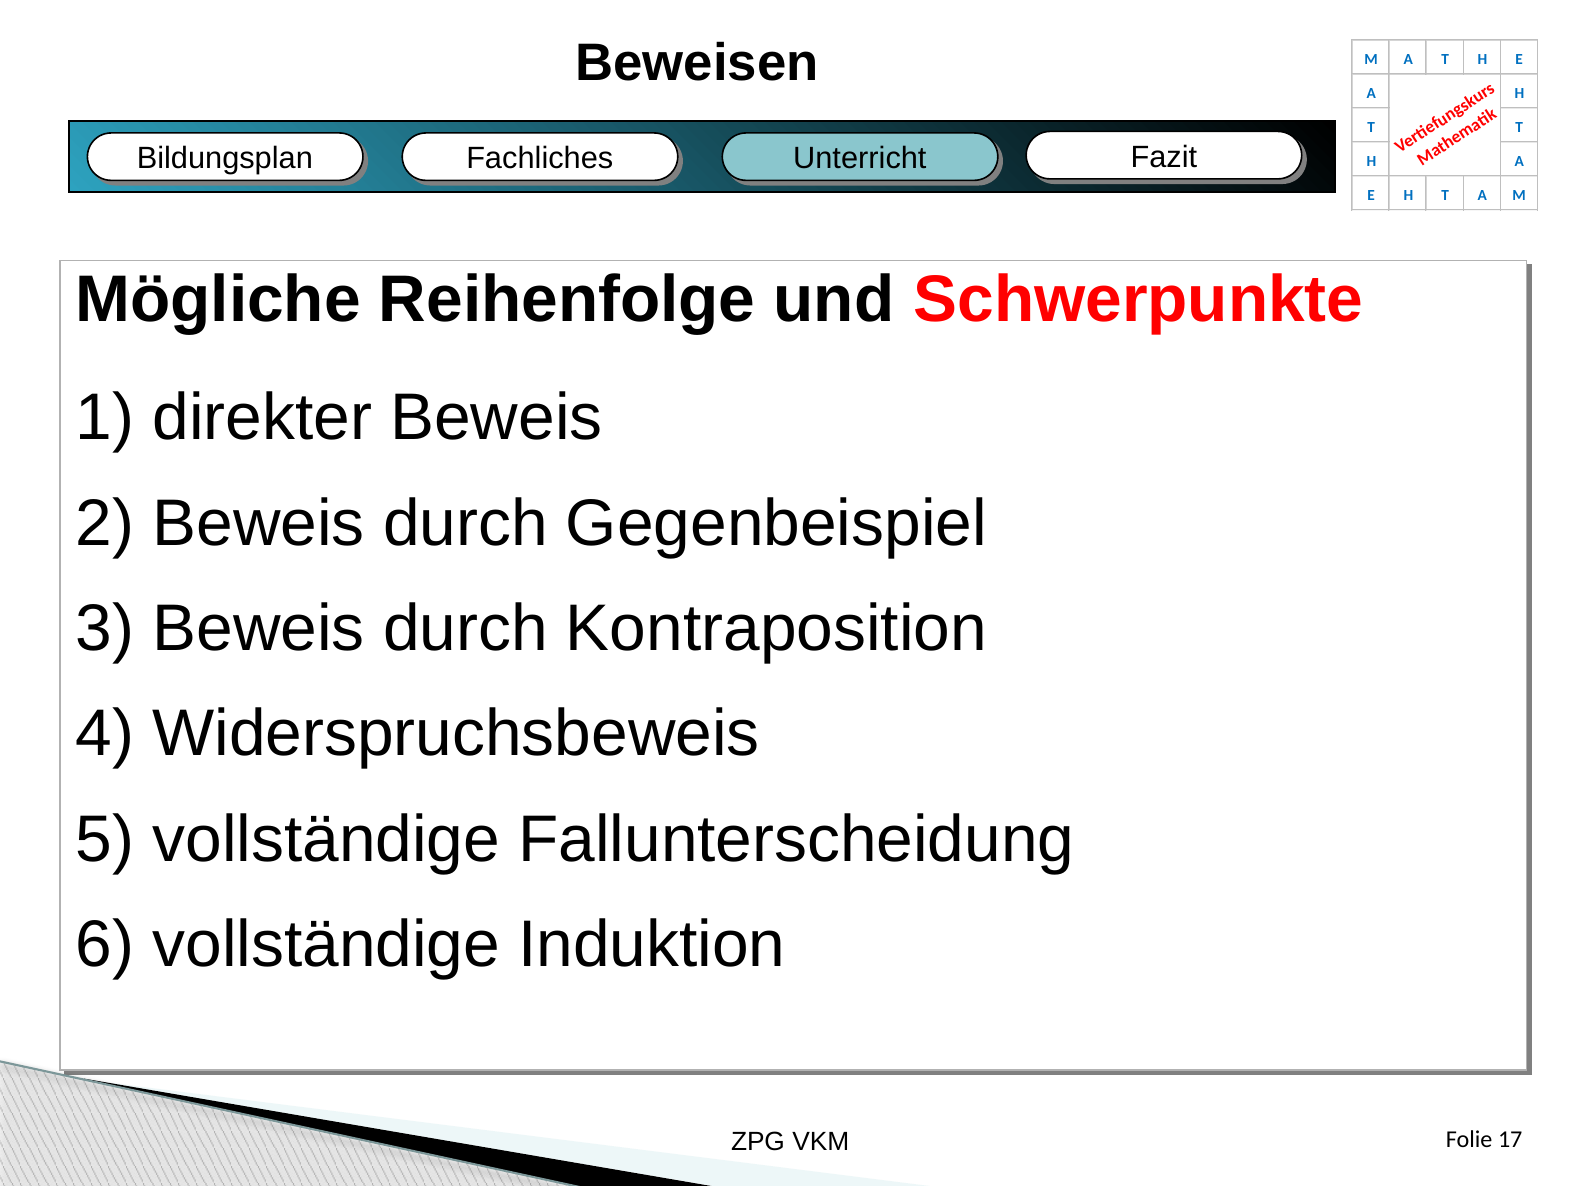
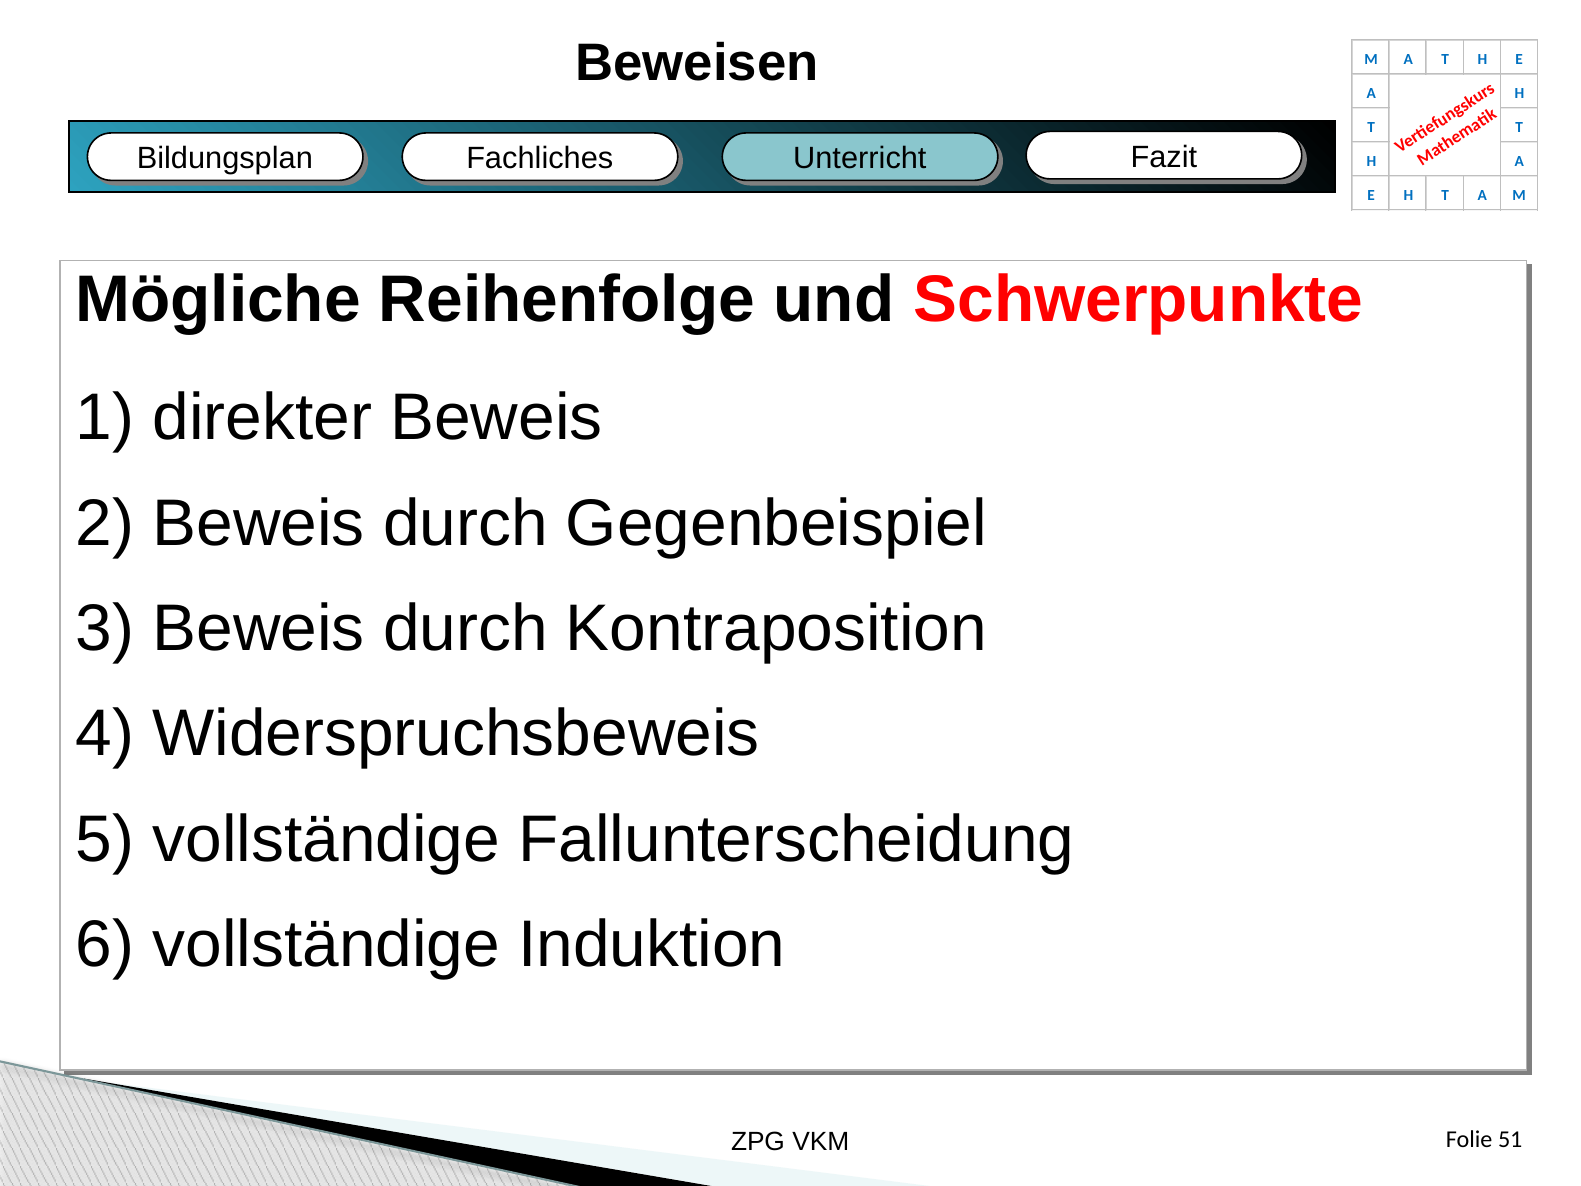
17: 17 -> 51 (1510, 1140)
